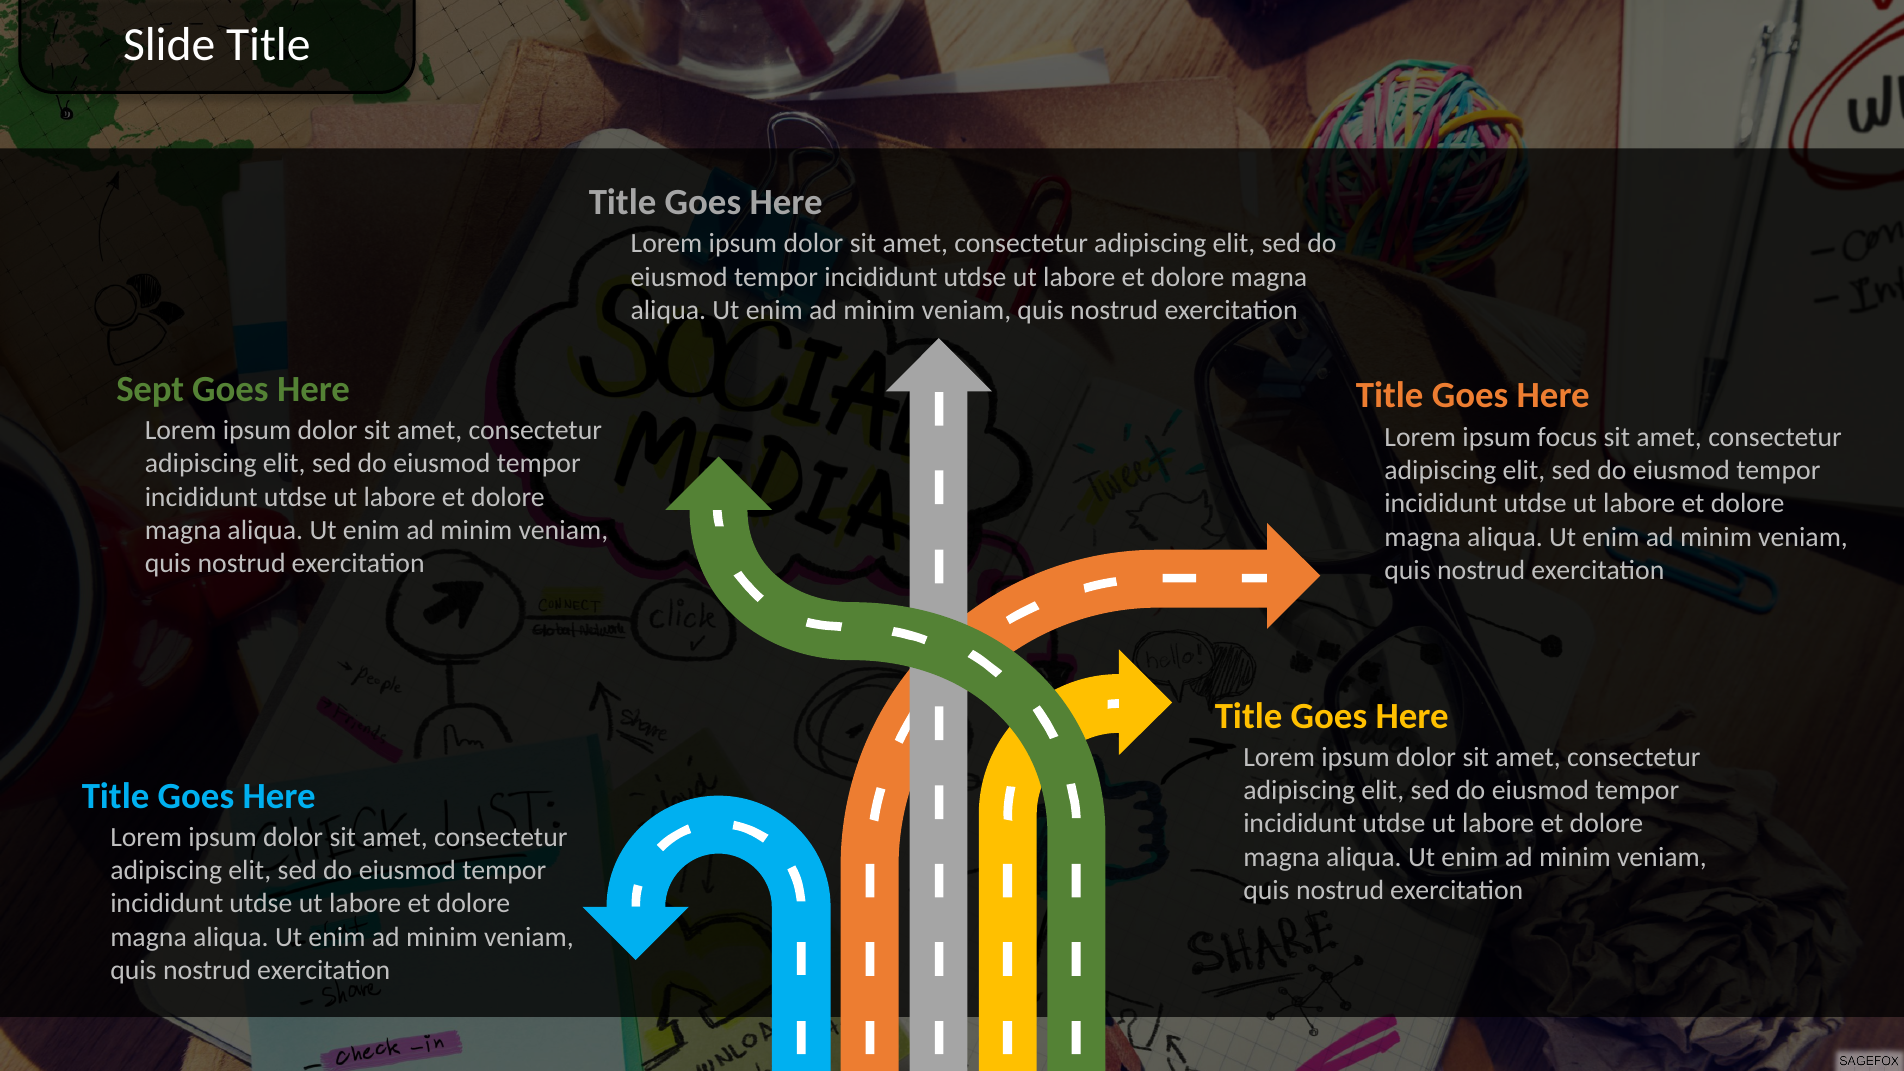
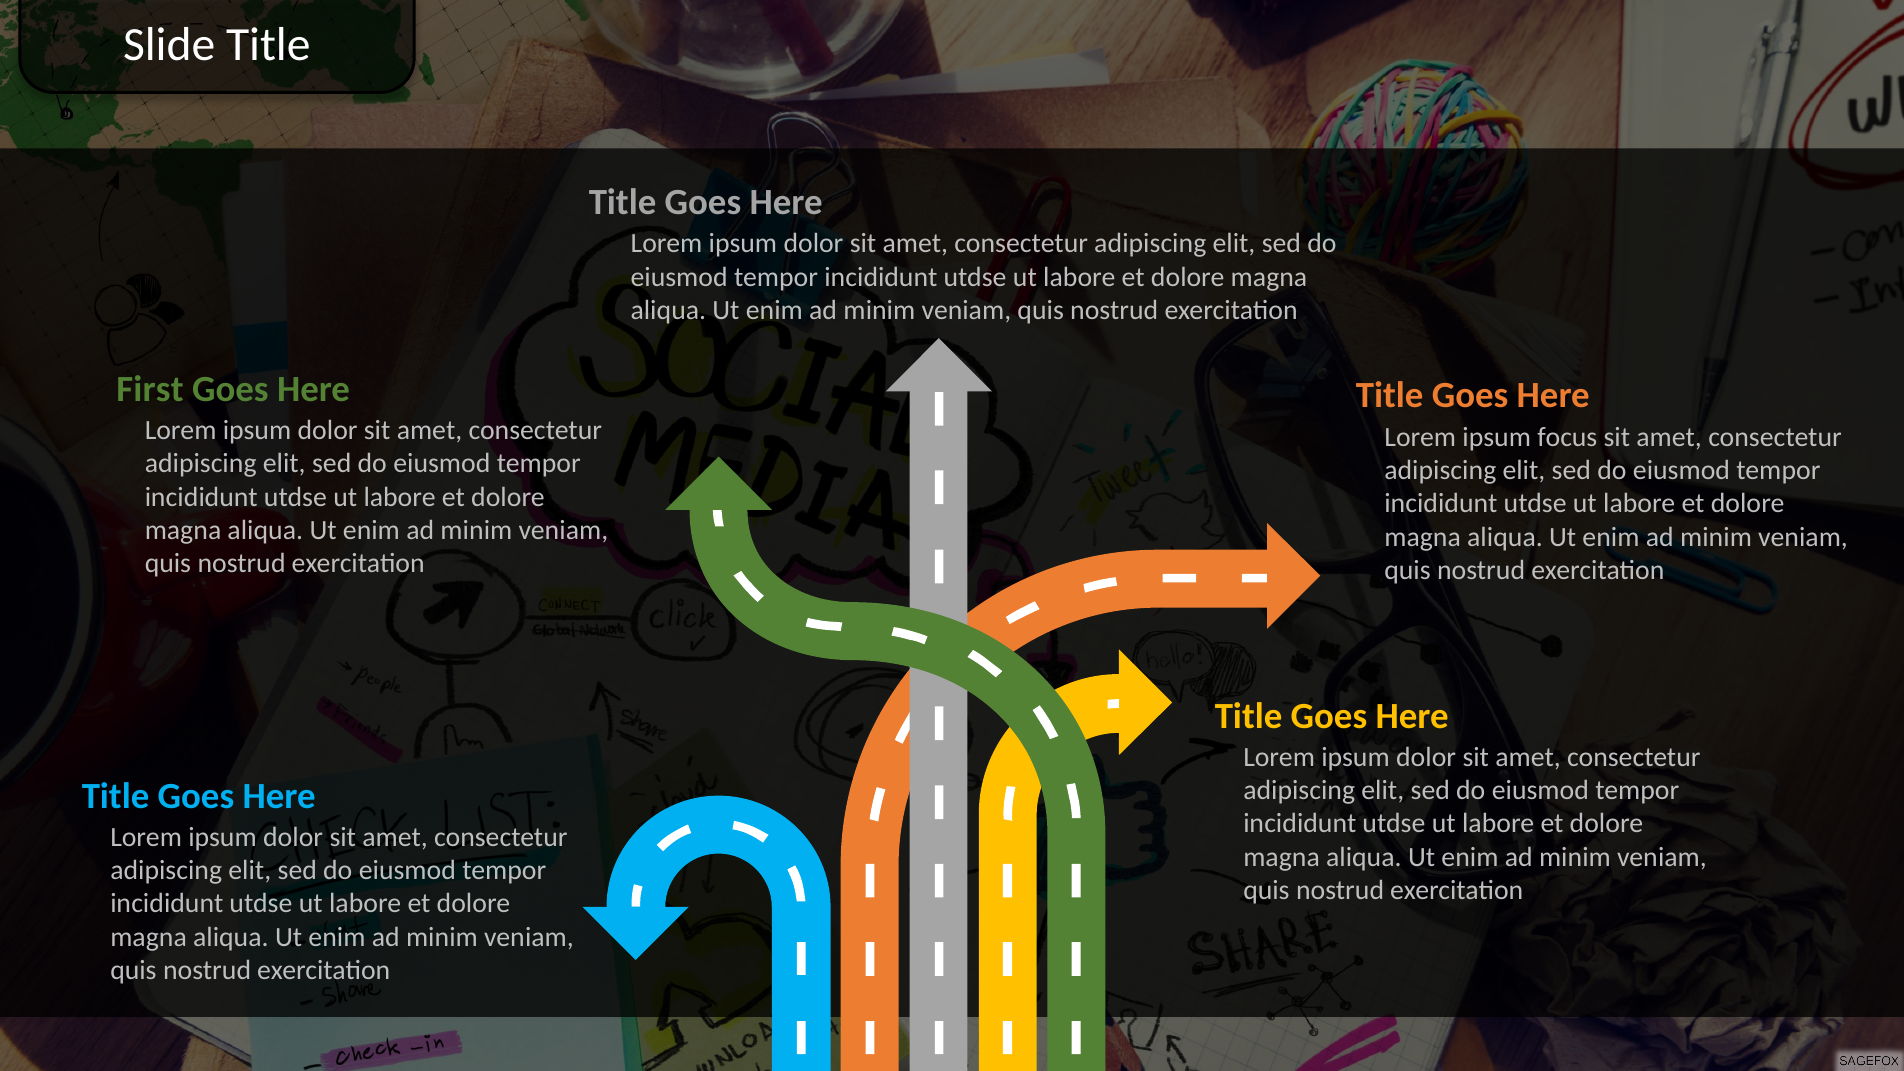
Sept: Sept -> First (150, 389)
